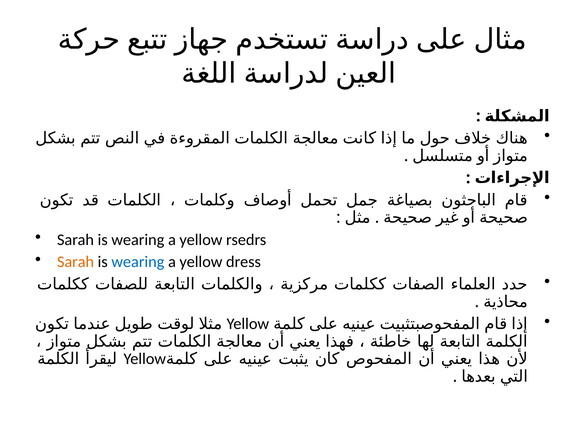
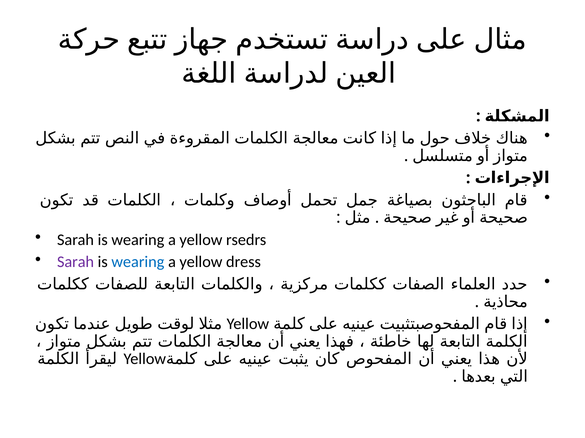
Sarah colour: orange -> purple (76, 262)
